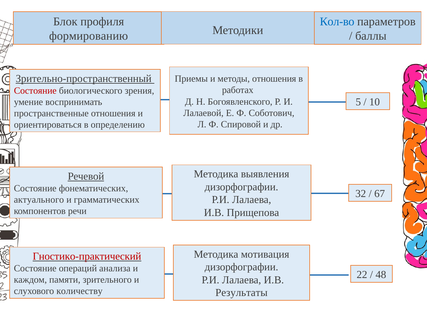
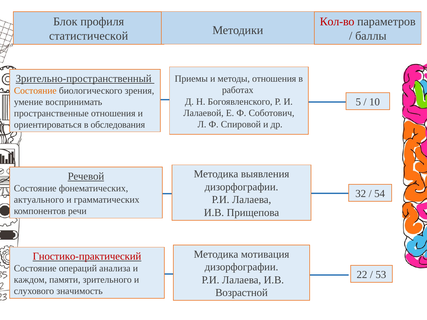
Кол-во colour: blue -> red (337, 22)
формированию: формированию -> статистической (89, 36)
Состояние colour: red -> orange (35, 91)
определению: определению -> обследования (118, 125)
67: 67 -> 54 (380, 194)
48: 48 -> 53 (381, 275)
количеству: количеству -> значимость (80, 291)
Результаты: Результаты -> Возрастной (242, 293)
